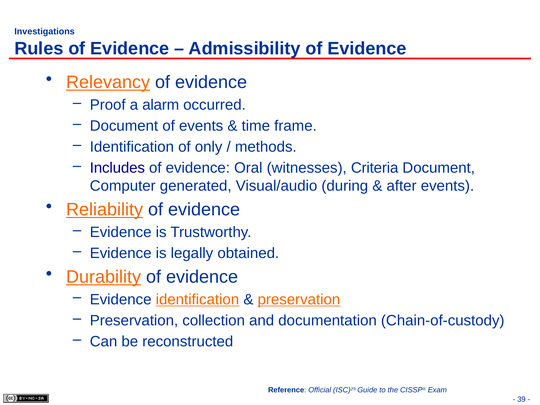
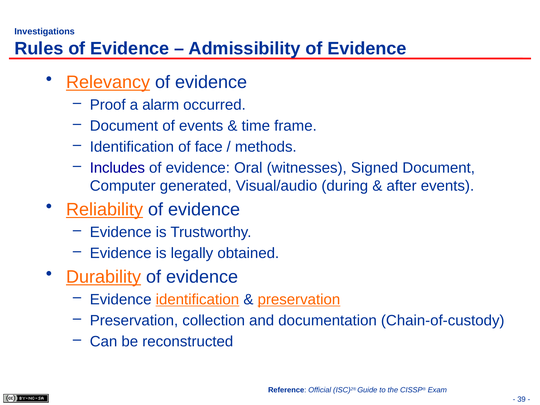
only: only -> face (209, 147)
Criteria: Criteria -> Signed (375, 168)
